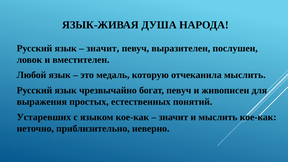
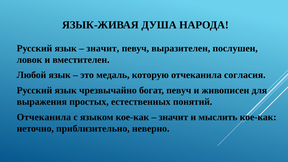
отчеканила мыслить: мыслить -> согласия (245, 75)
Устаревших: Устаревших -> Отчеканила (44, 117)
